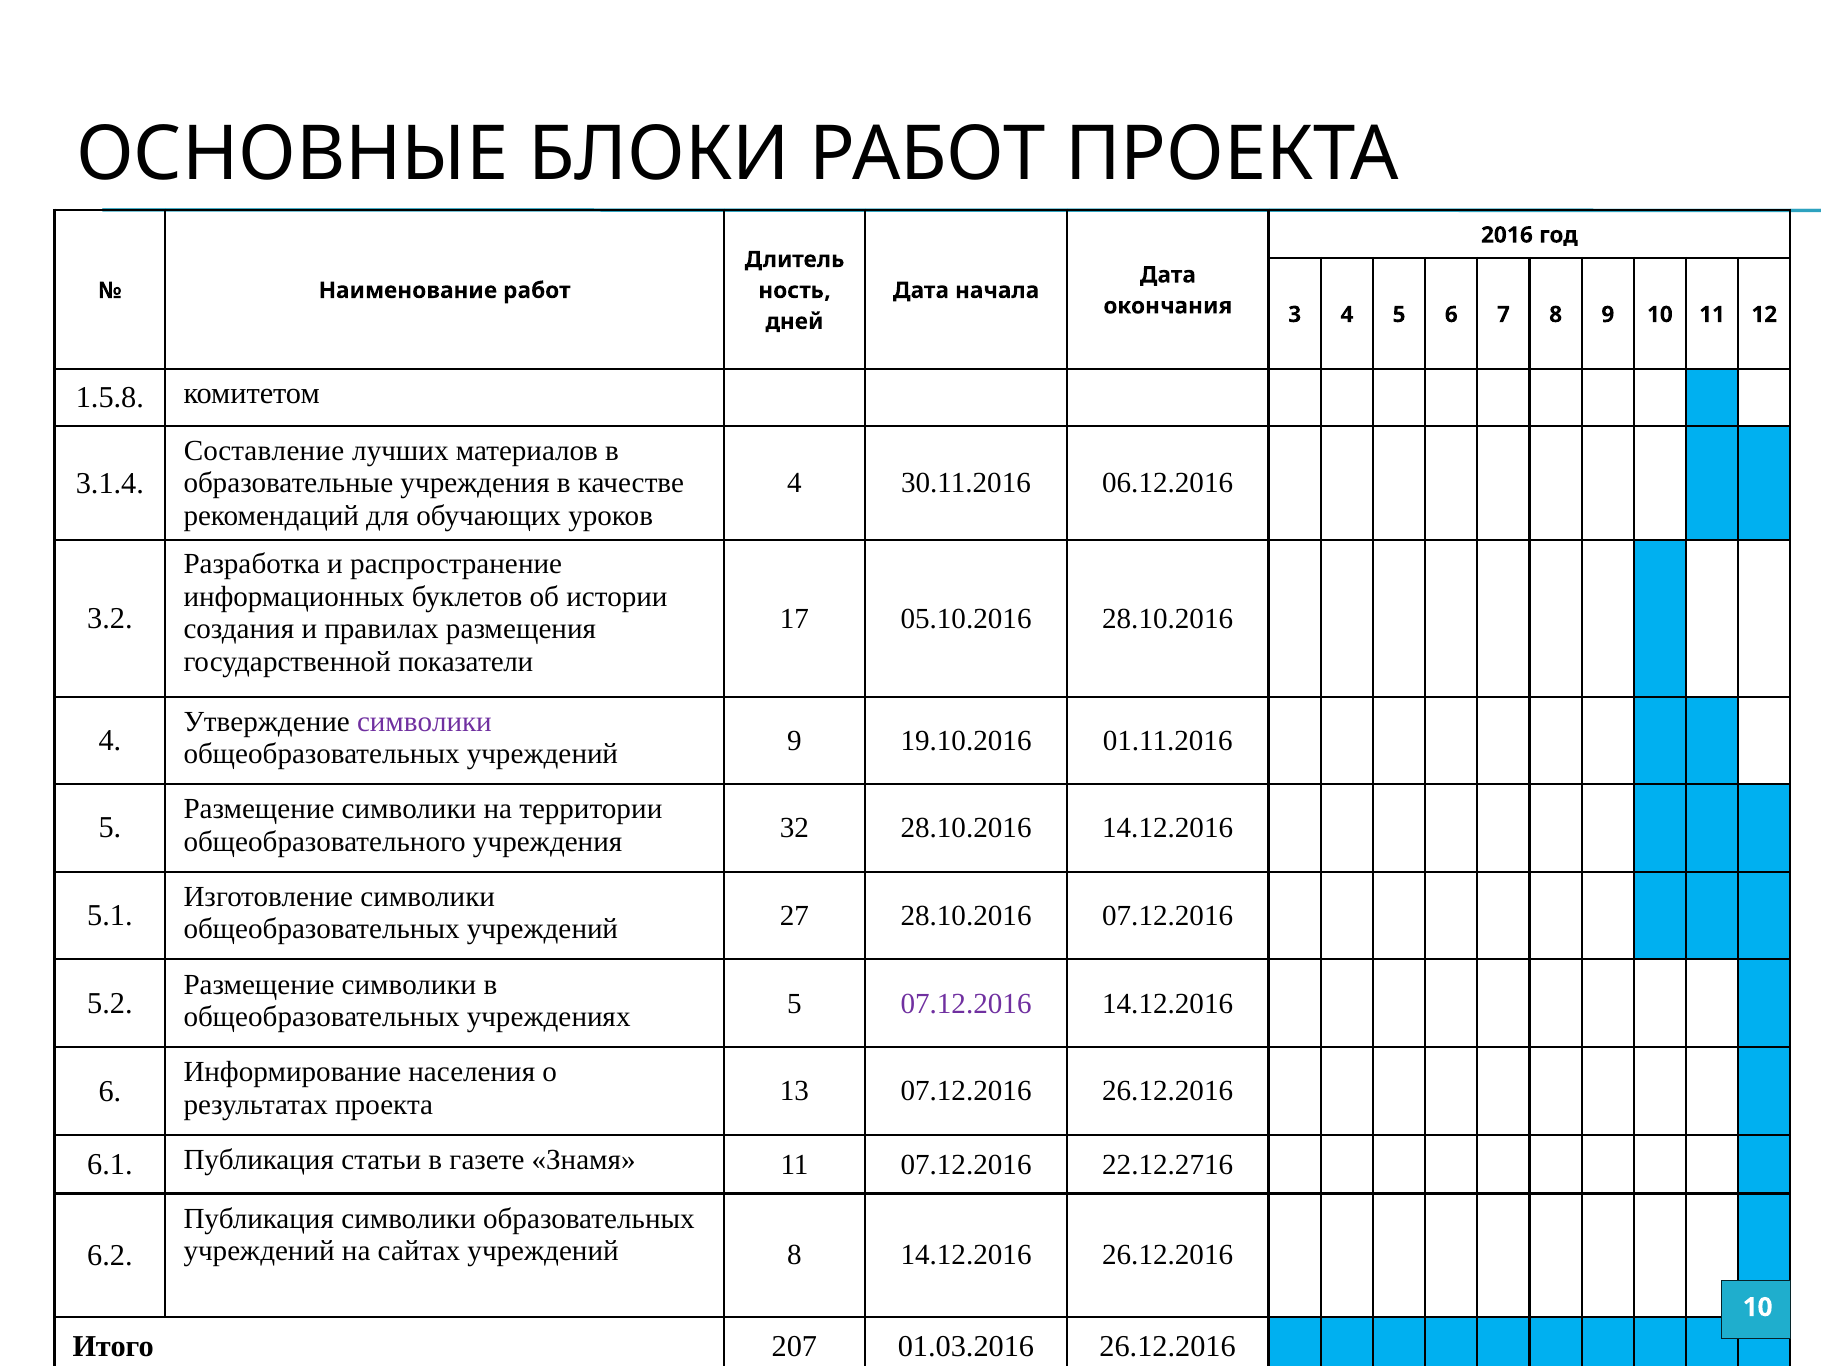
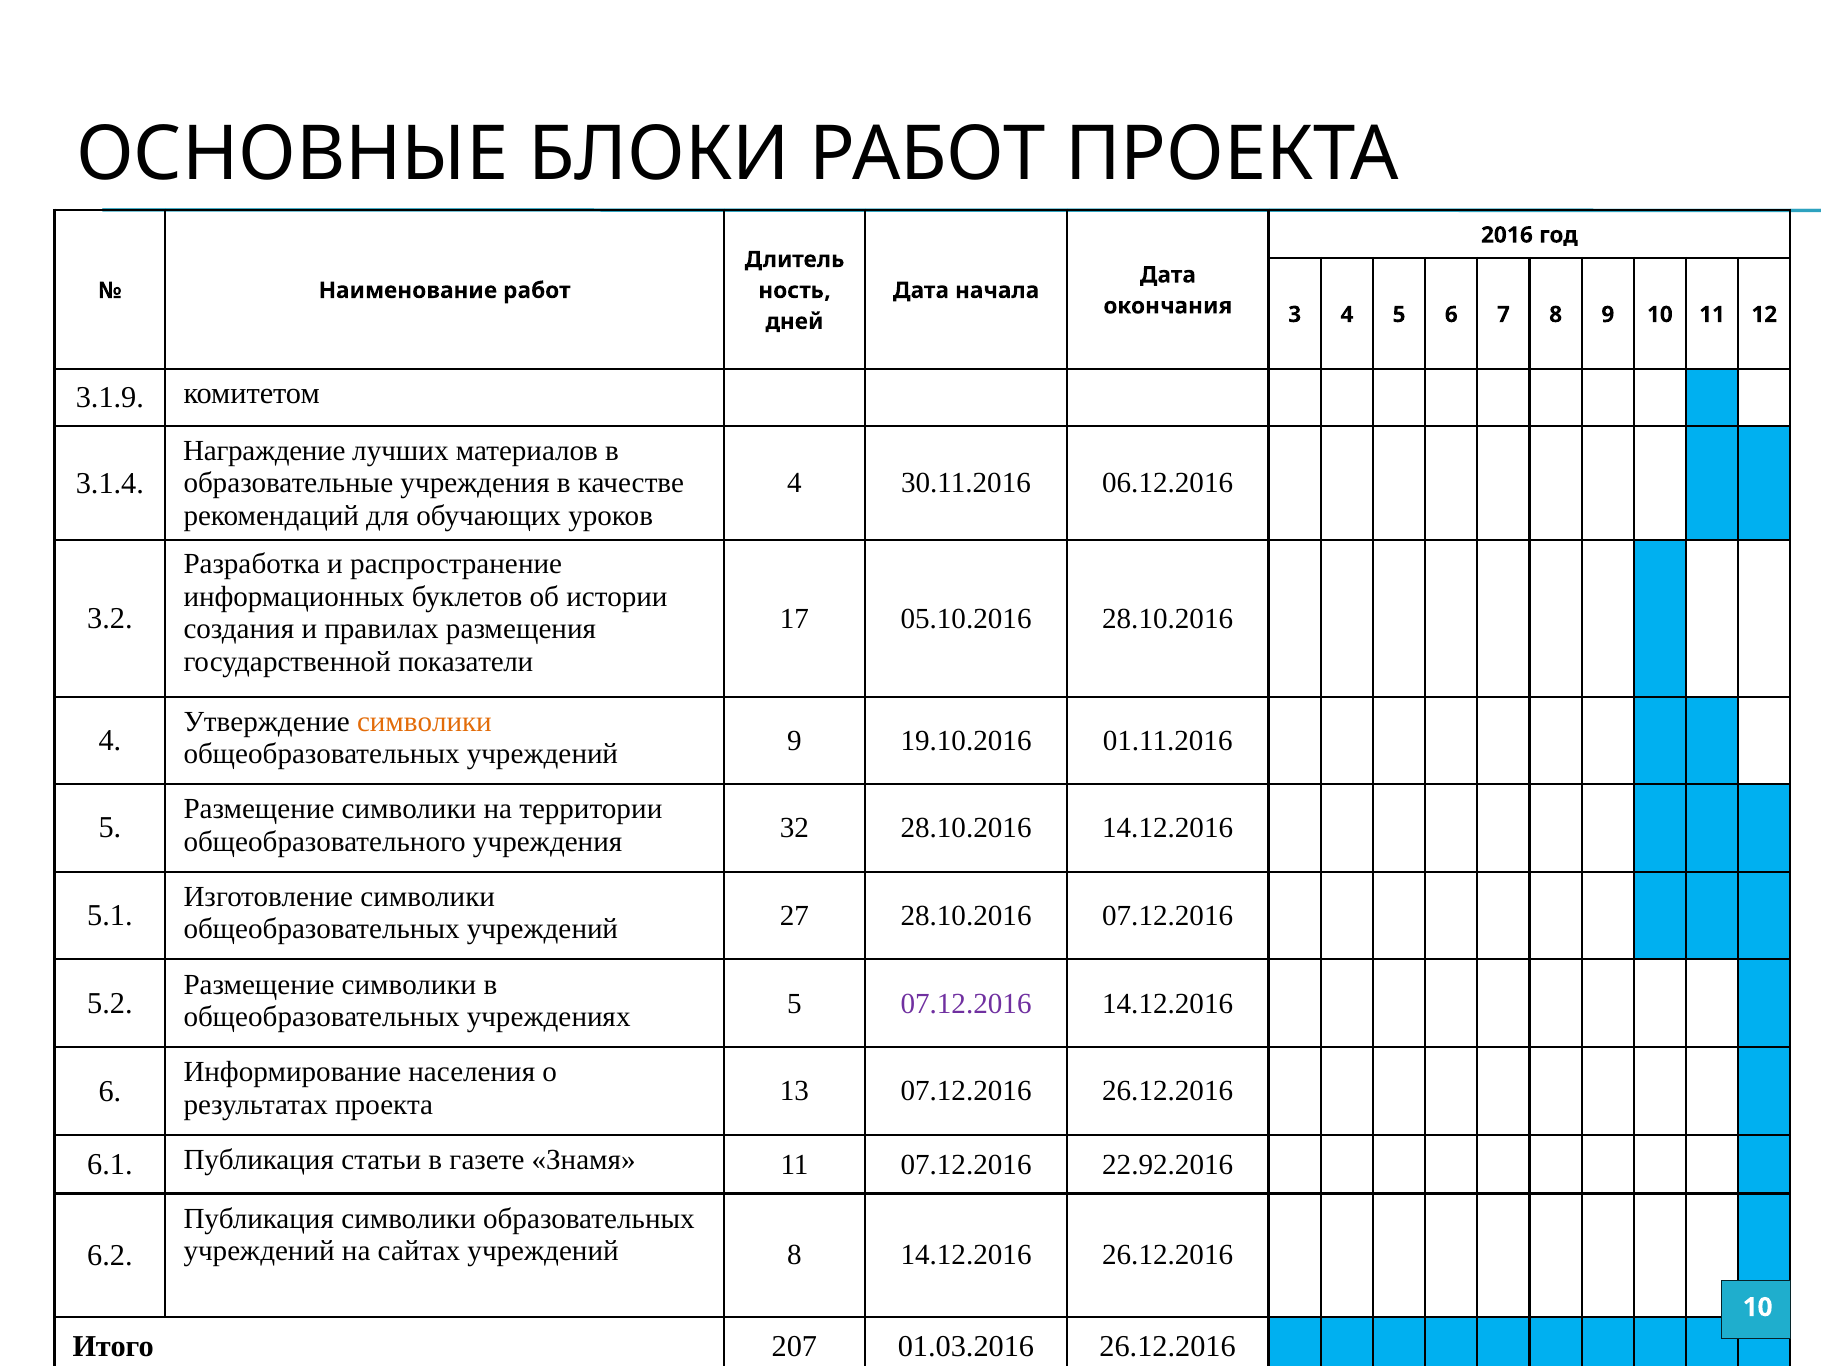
1.5.8: 1.5.8 -> 3.1.9 (110, 397)
Составление: Составление -> Награждение (264, 451)
символики colour: purple -> orange (424, 722)
22.12.2716: 22.12.2716 -> 22.92.2016 (1168, 1164)
